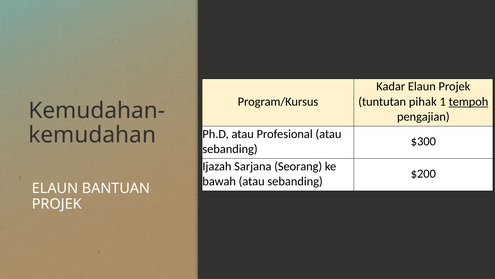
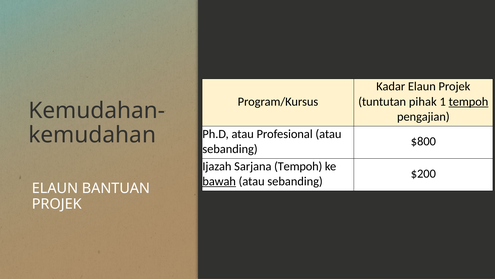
$300: $300 -> $800 (423, 141)
Sarjana Seorang: Seorang -> Tempoh (298, 166)
bawah underline: none -> present (219, 181)
